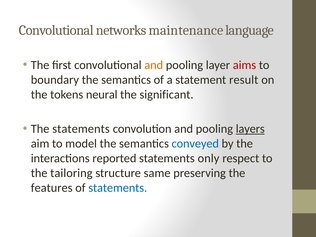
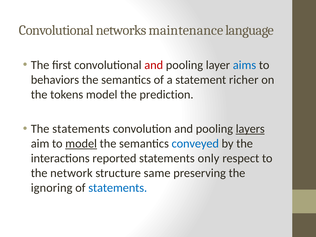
and colour: orange -> red (154, 65)
aims colour: red -> blue (245, 65)
boundary: boundary -> behaviors (55, 80)
result: result -> richer (244, 80)
tokens neural: neural -> model (102, 95)
significant: significant -> prediction (167, 95)
model underline: none -> present (81, 144)
tailoring: tailoring -> network (71, 173)
features: features -> ignoring (52, 188)
